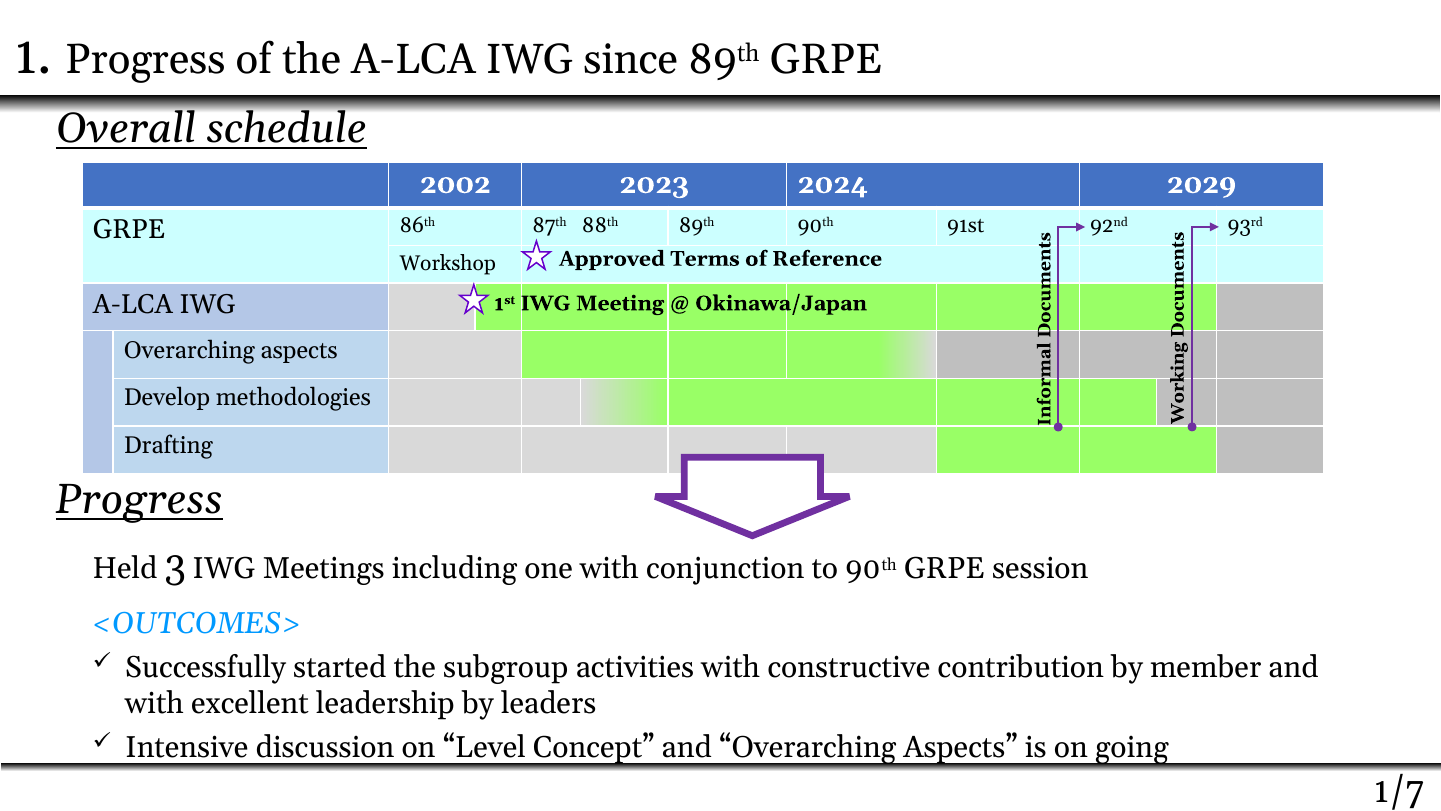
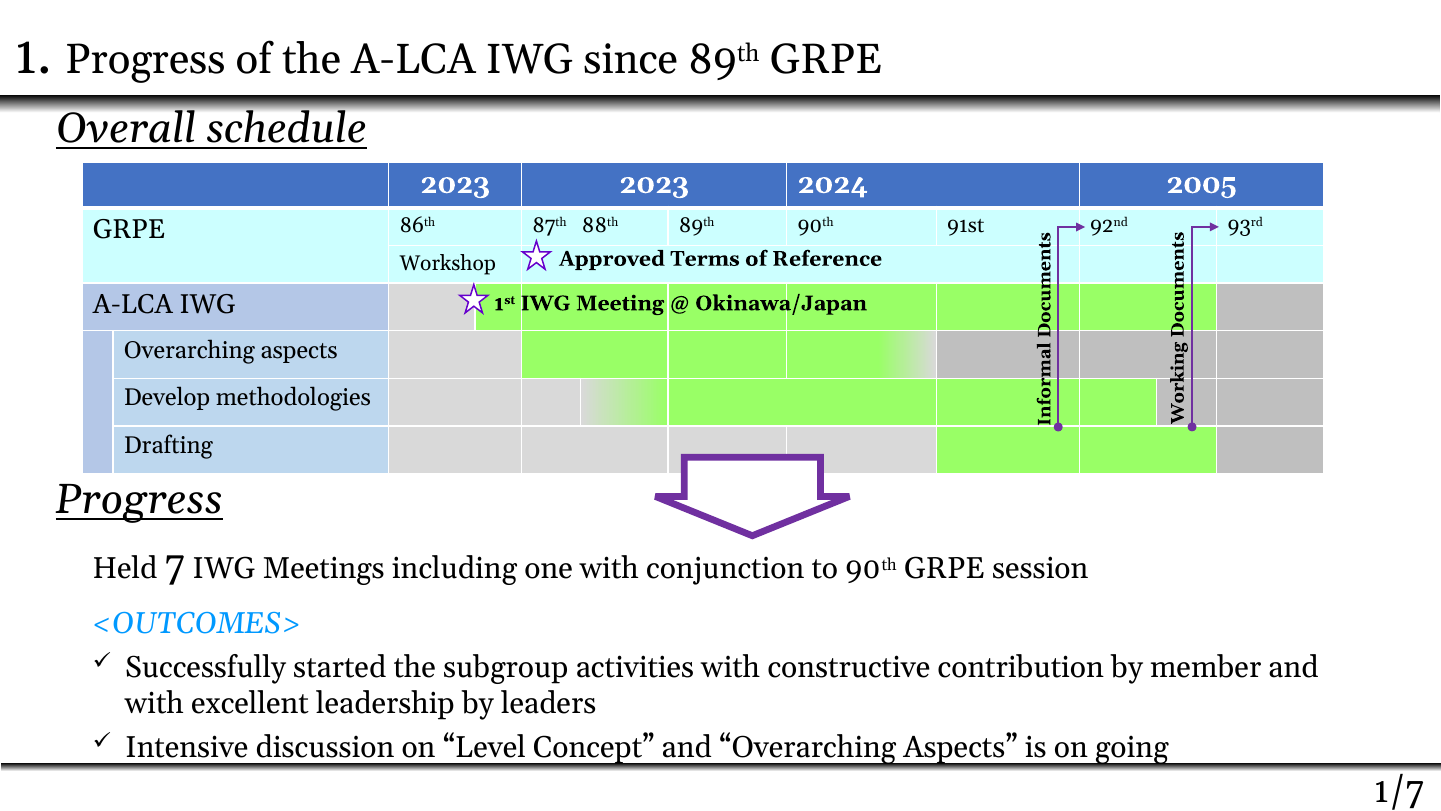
2002: 2002 -> 2023 (455, 184)
2029: 2029 -> 2005 (1202, 184)
3: 3 -> 7 (175, 566)
